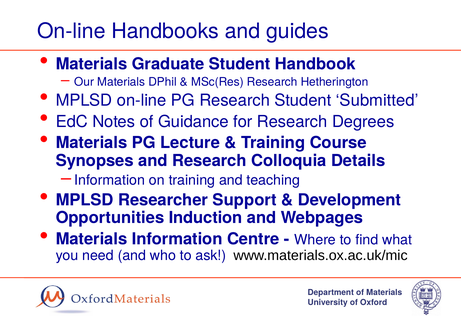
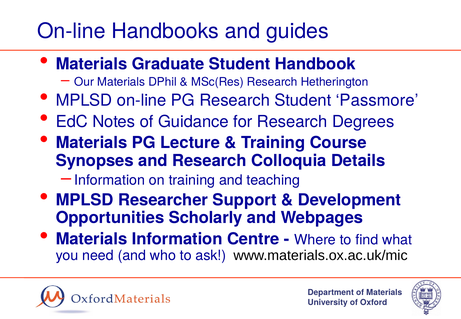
Submitted: Submitted -> Passmore (377, 100)
Induction: Induction -> Scholarly (206, 218)
